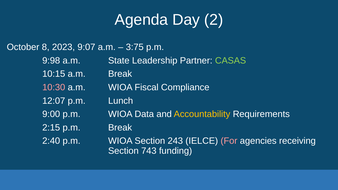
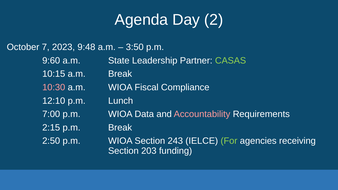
8: 8 -> 7 (46, 47)
9:07: 9:07 -> 9:48 (86, 47)
3:75: 3:75 -> 3:50 (135, 47)
9:98: 9:98 -> 9:60 (51, 61)
12:07: 12:07 -> 12:10 (54, 101)
9:00: 9:00 -> 7:00 (51, 114)
Accountability colour: yellow -> pink (202, 114)
2:40: 2:40 -> 2:50 (51, 141)
For colour: pink -> light green (229, 141)
743: 743 -> 203 (149, 151)
